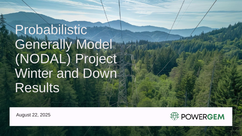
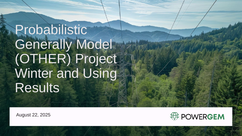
NODAL: NODAL -> OTHER (43, 59)
Down: Down -> Using (100, 74)
